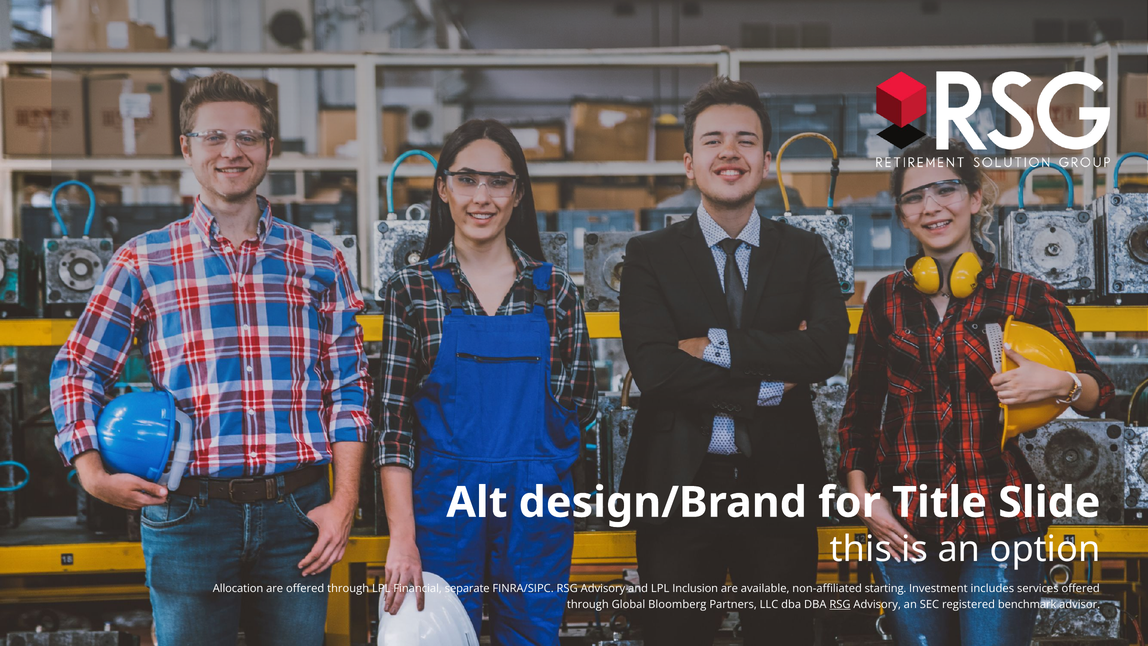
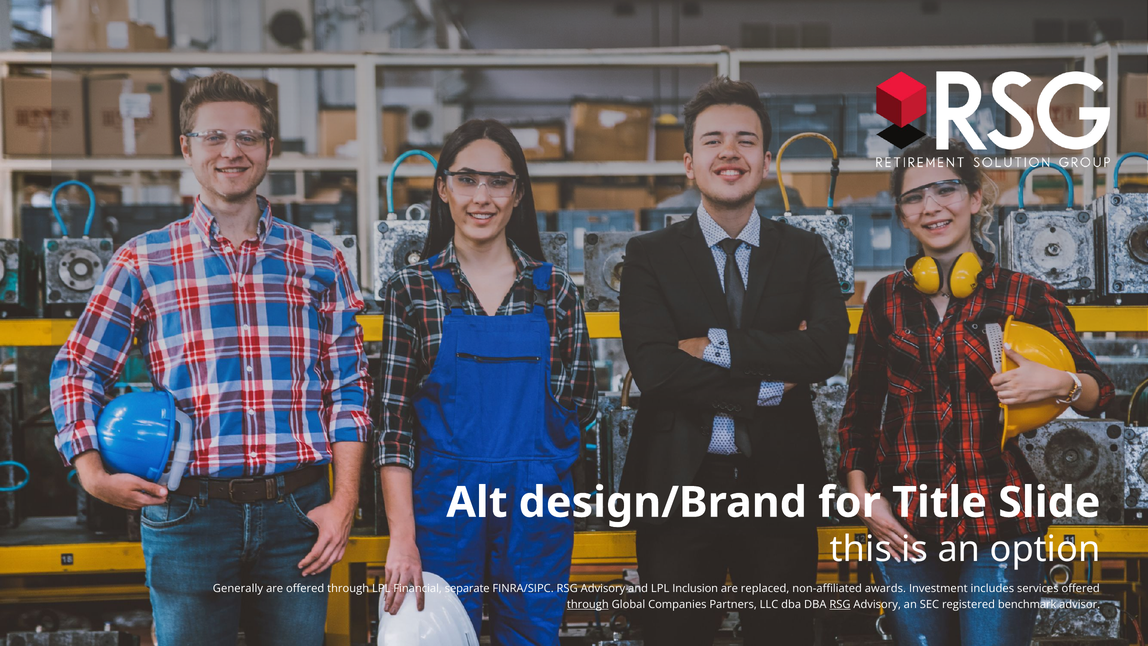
Allocation: Allocation -> Generally (238, 588)
available: available -> replaced (765, 588)
starting: starting -> awards (885, 588)
through underline: none -> present (588, 604)
Bloomberg: Bloomberg -> Companies (677, 604)
